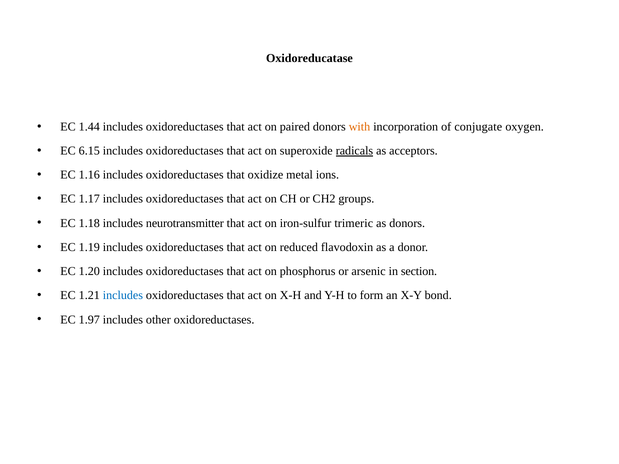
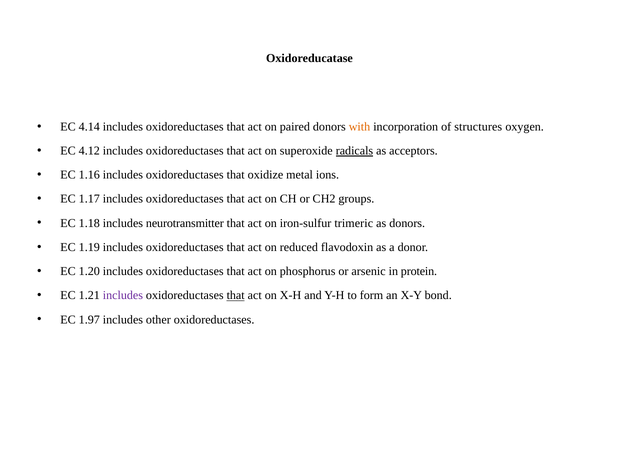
1.44: 1.44 -> 4.14 (89, 127)
conjugate: conjugate -> structures (478, 127)
6.15: 6.15 -> 4.12 (89, 151)
section: section -> protein (419, 272)
includes colour: blue -> purple (123, 296)
that underline: none -> present (236, 296)
